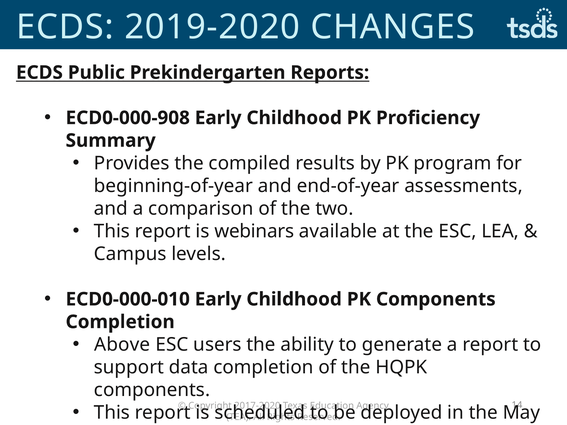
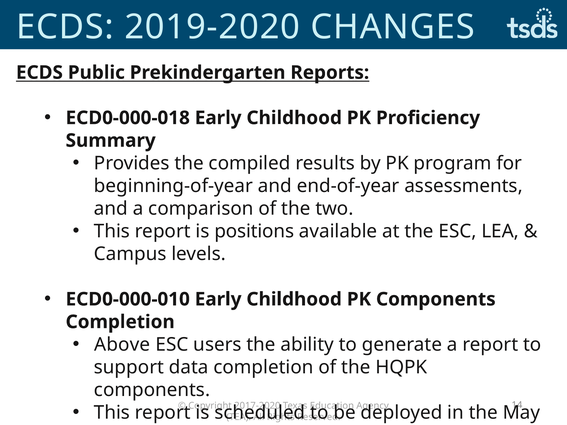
ECD0-000-908: ECD0-000-908 -> ECD0-000-018 (128, 118)
webinars: webinars -> positions (254, 231)
